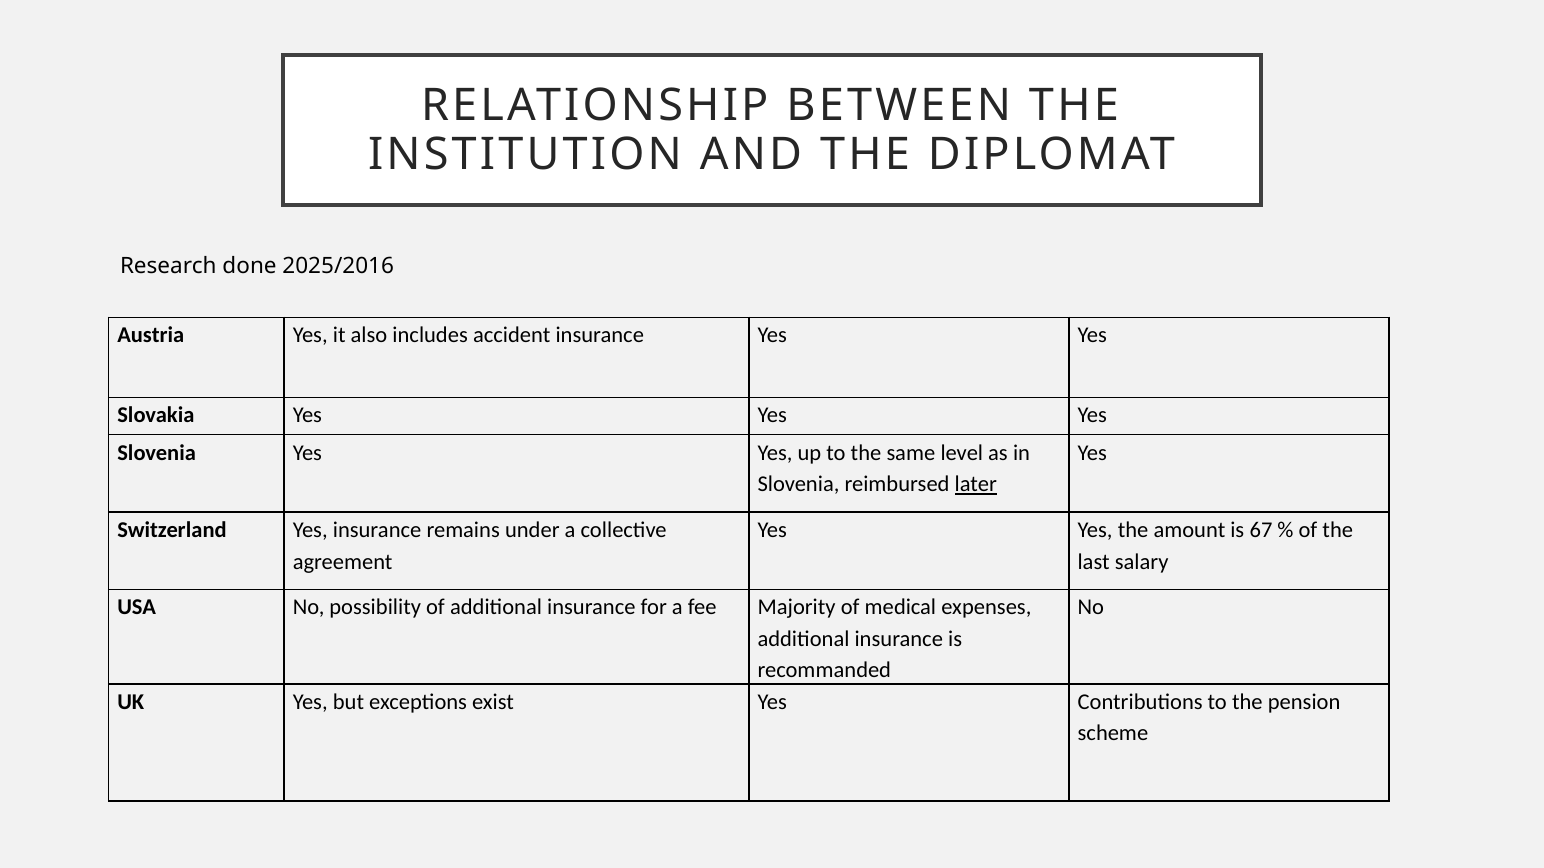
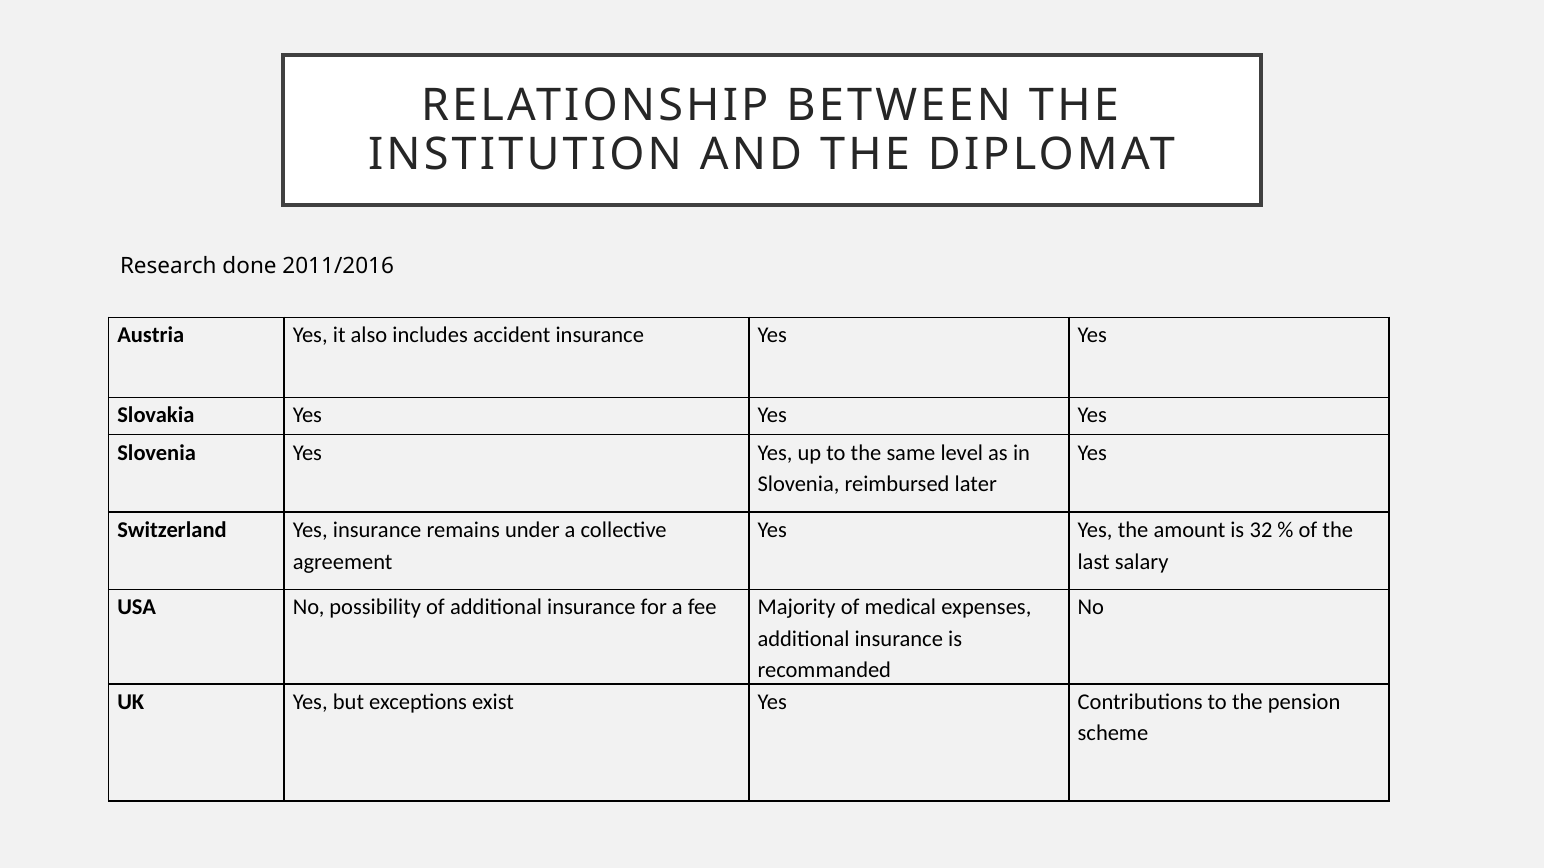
2025/2016: 2025/2016 -> 2011/2016 (338, 267)
later underline: present -> none (976, 485)
67: 67 -> 32 (1261, 530)
